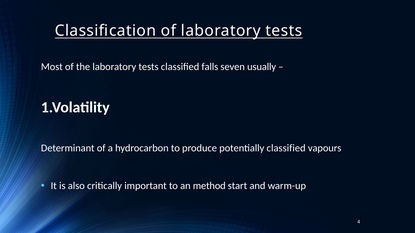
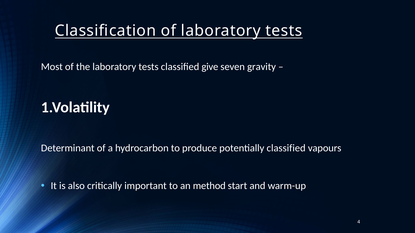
falls: falls -> give (210, 67)
usually: usually -> gravity (262, 67)
